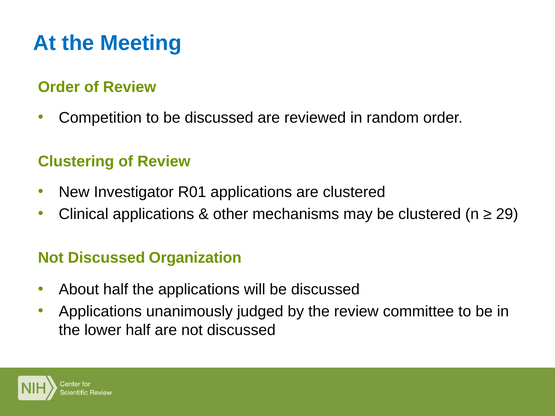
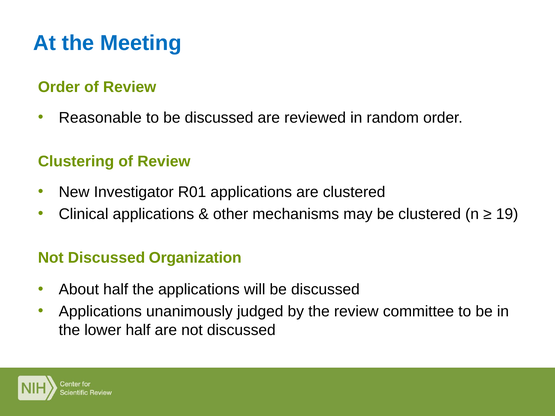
Competition: Competition -> Reasonable (100, 118)
29: 29 -> 19 (507, 214)
